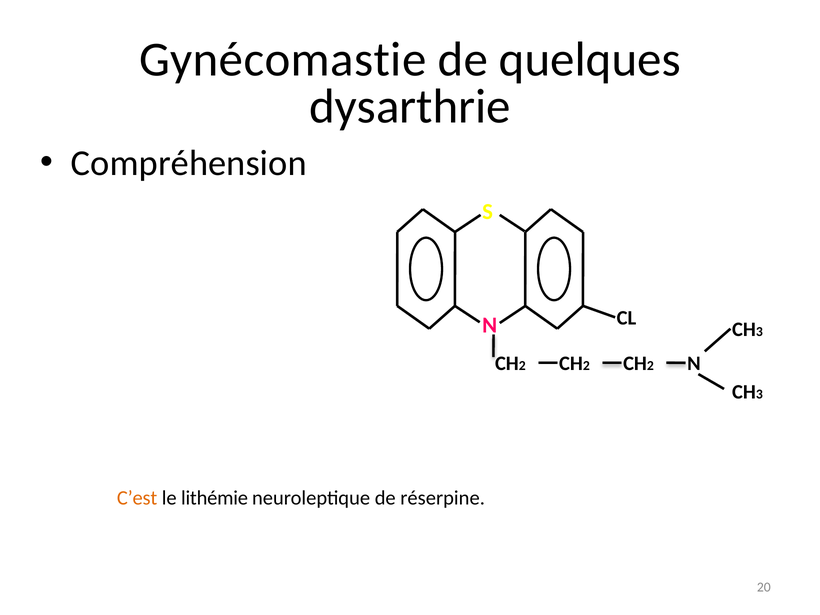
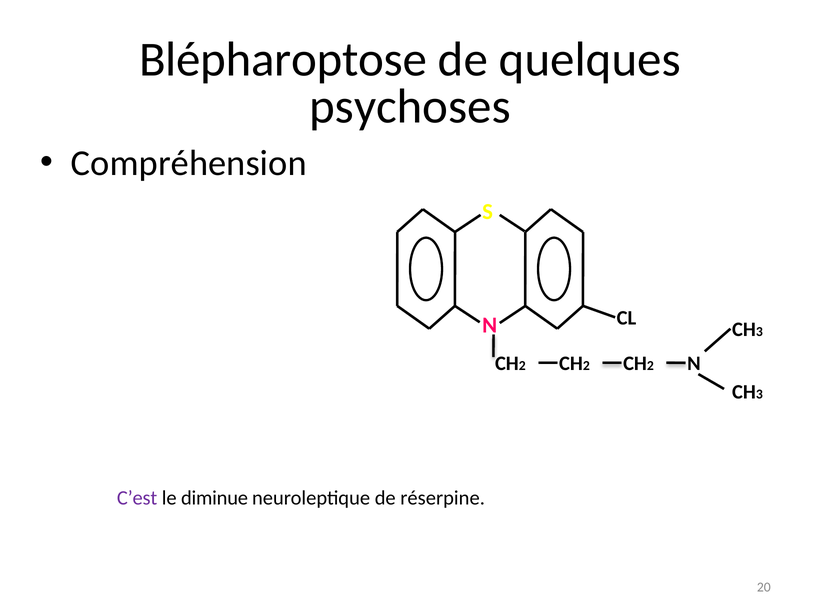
Gynécomastie: Gynécomastie -> Blépharoptose (283, 60)
dysarthrie: dysarthrie -> psychoses (410, 107)
C’est colour: orange -> purple (137, 498)
lithémie: lithémie -> diminue (215, 498)
